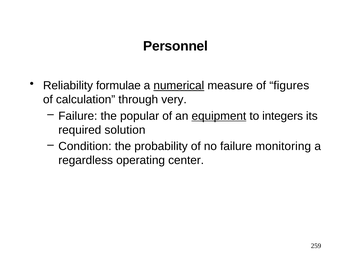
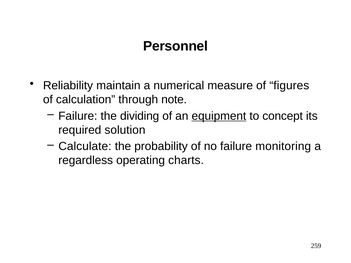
formulae: formulae -> maintain (118, 86)
numerical underline: present -> none (179, 86)
very: very -> note (174, 100)
popular: popular -> dividing (140, 116)
integers: integers -> concept (283, 116)
Condition: Condition -> Calculate (85, 146)
center: center -> charts (186, 161)
